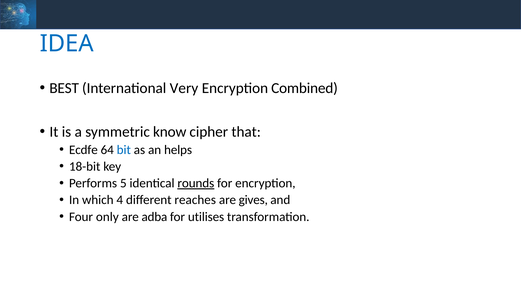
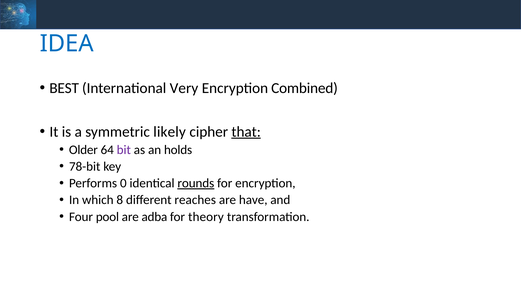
know: know -> likely (170, 132)
that underline: none -> present (246, 132)
Ecdfe: Ecdfe -> Older (83, 150)
bit colour: blue -> purple (124, 150)
helps: helps -> holds (178, 150)
18-bit: 18-bit -> 78-bit (85, 167)
5: 5 -> 0 (123, 183)
4: 4 -> 8 (120, 200)
gives: gives -> have (253, 200)
only: only -> pool (107, 217)
utilises: utilises -> theory (206, 217)
